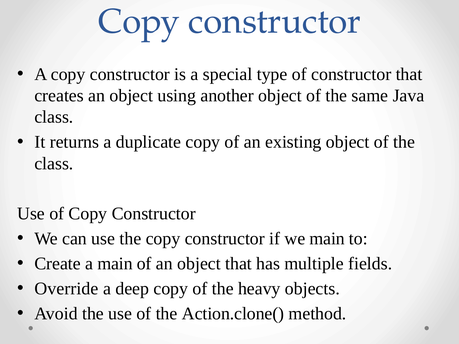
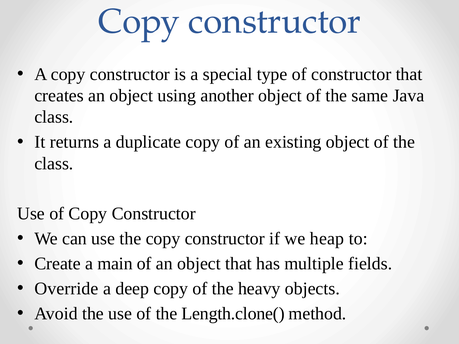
we main: main -> heap (327, 239)
Action.clone(: Action.clone( -> Length.clone( (233, 314)
